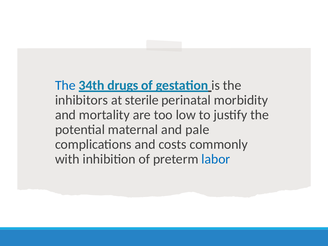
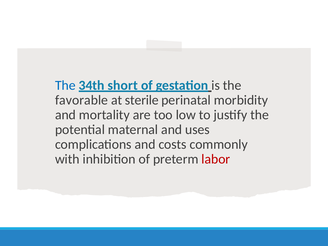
drugs: drugs -> short (123, 85)
inhibitors: inhibitors -> favorable (82, 100)
pale: pale -> uses (197, 130)
labor colour: blue -> red (216, 159)
